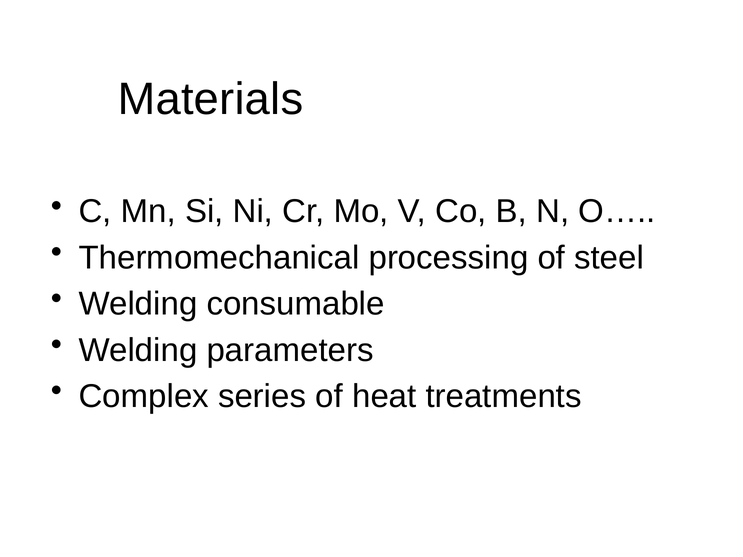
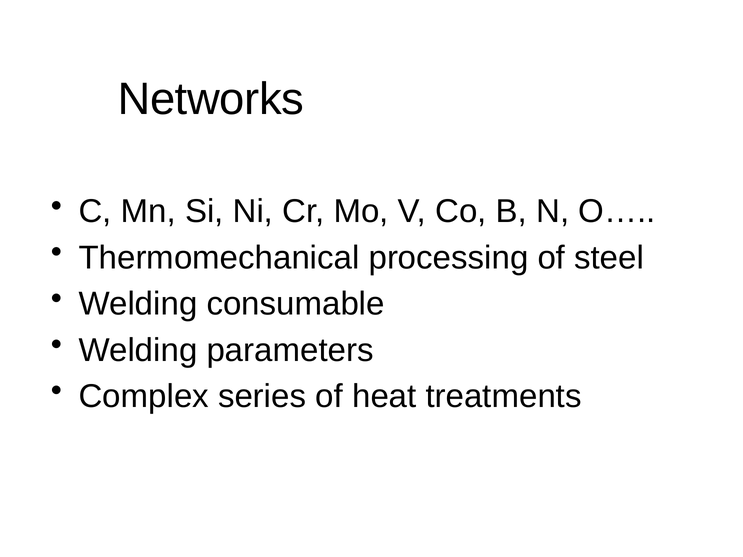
Materials: Materials -> Networks (211, 99)
